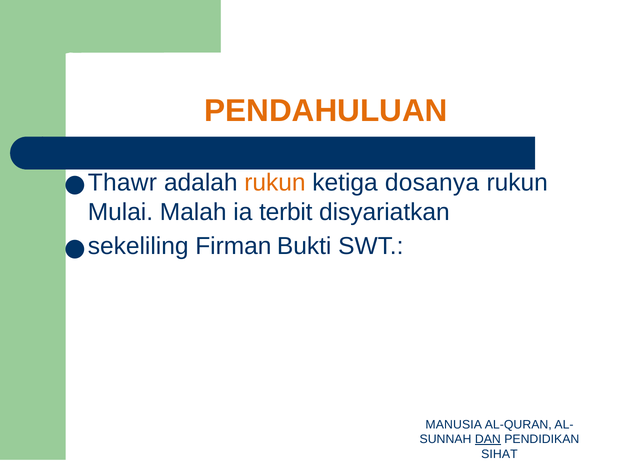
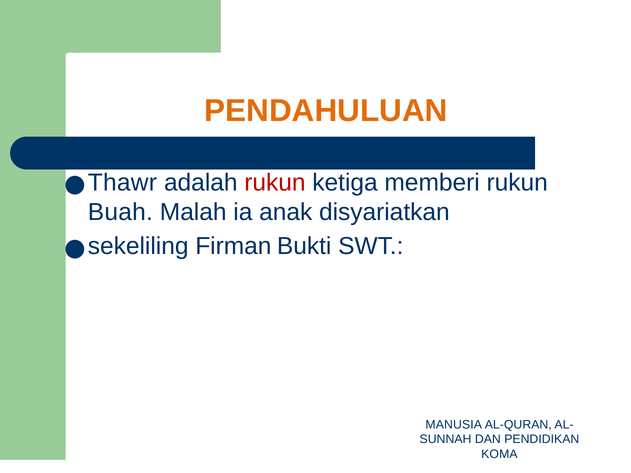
rukun colour: orange -> red (275, 183)
dosanya: dosanya -> memberi (432, 183)
Mulai: Mulai -> Buah (120, 212)
terbit: terbit -> anak (286, 212)
DAN underline: present -> none (488, 440)
SIHAT: SIHAT -> KOMA (499, 454)
